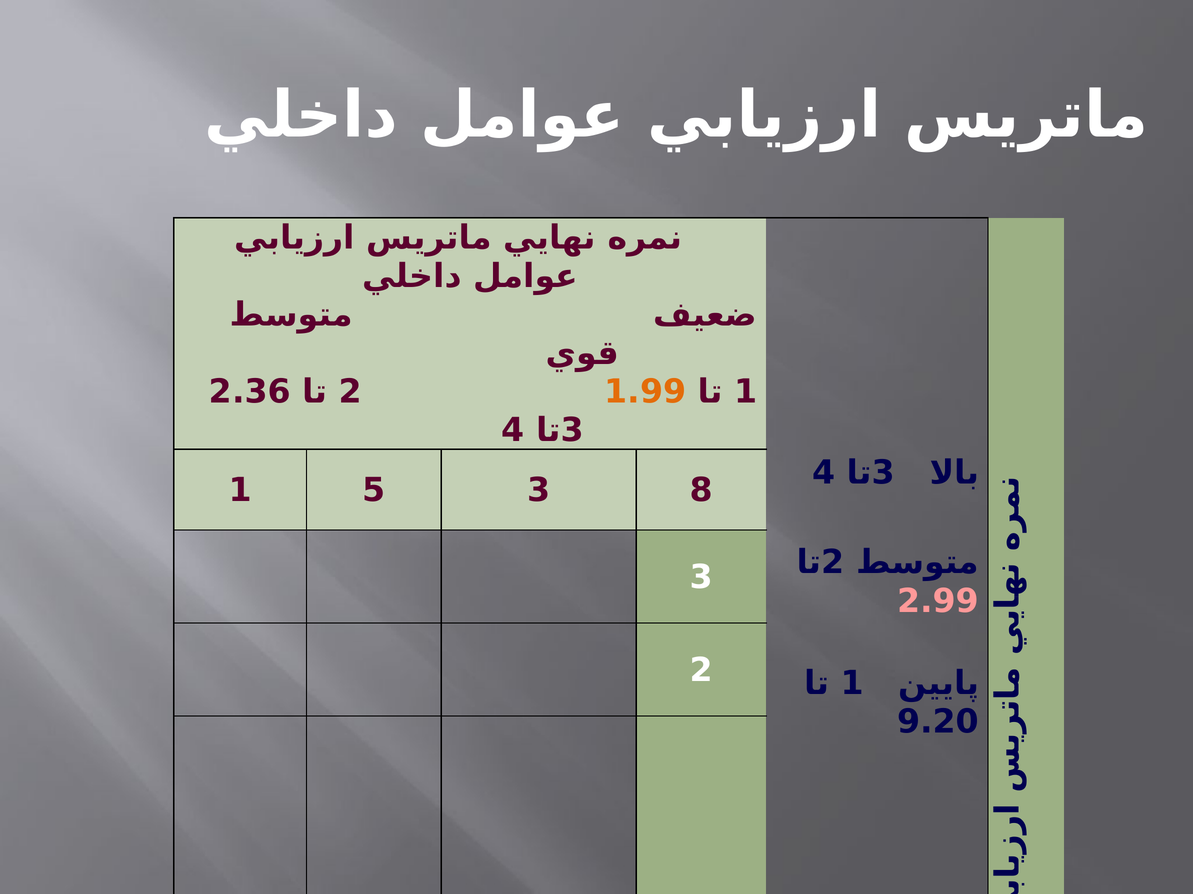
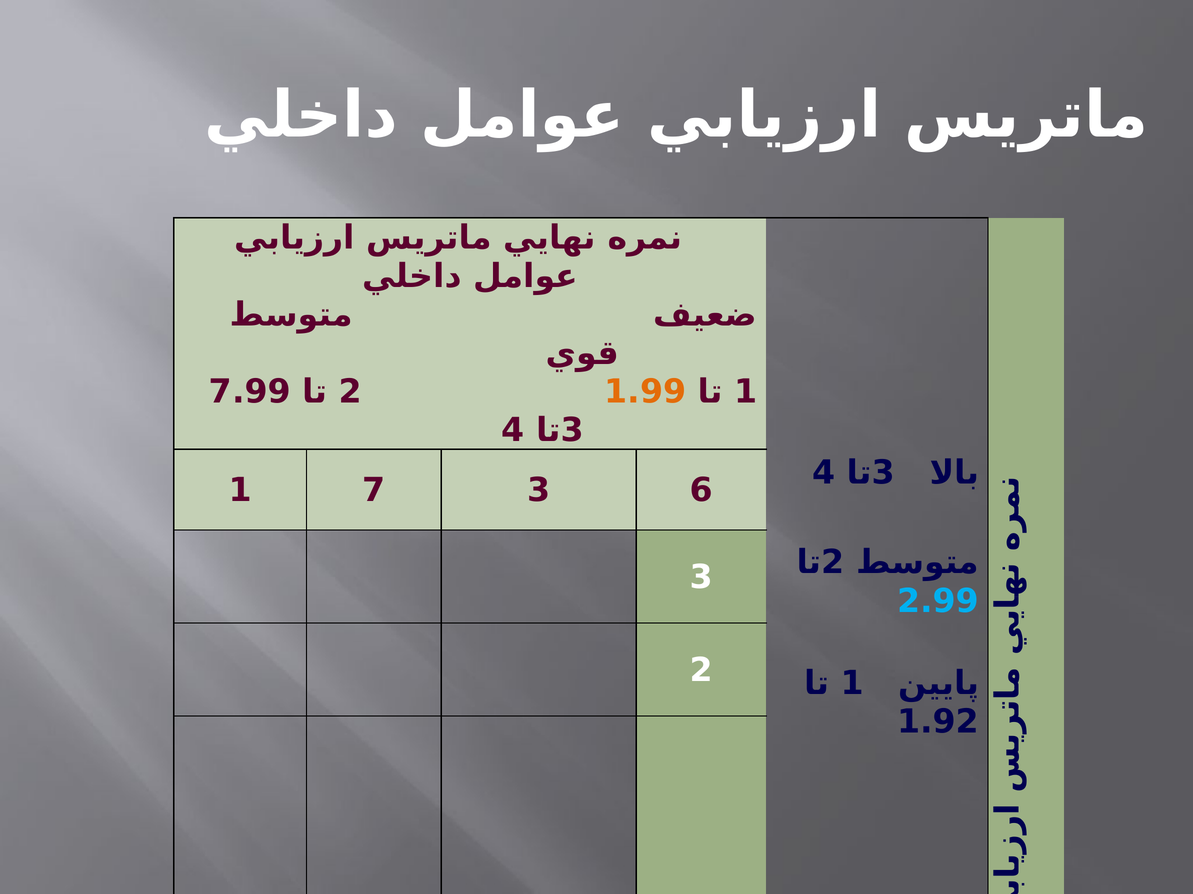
2.36: 2.36 -> 7.99 (250, 392)
5: 5 -> 7 (374, 491)
8: 8 -> 6 (701, 491)
2.99 colour: pink -> light blue (938, 602)
9.20: 9.20 -> 1.92 (938, 723)
